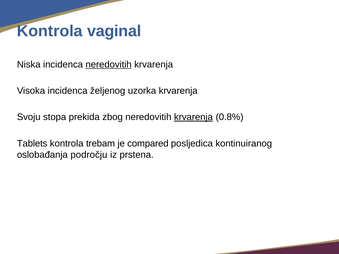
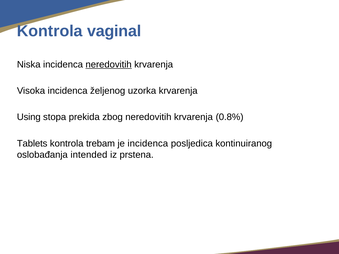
Svoju: Svoju -> Using (29, 117)
krvarenja underline: present -> none (193, 117)
je compared: compared -> incidenca (148, 144)
področju: področju -> intended (89, 155)
